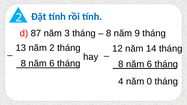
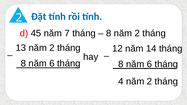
87: 87 -> 45 (36, 33)
3: 3 -> 7 (67, 33)
8 năm 9: 9 -> 2 (137, 33)
4 năm 0: 0 -> 2 (149, 82)
